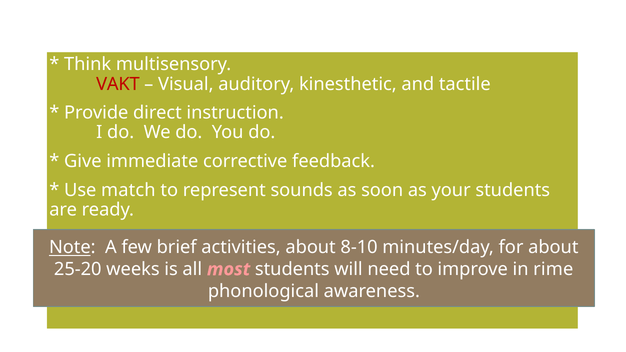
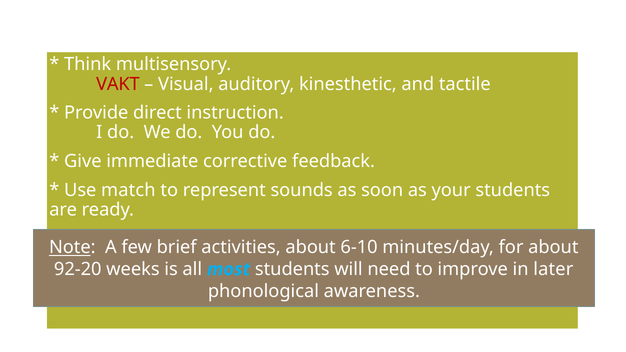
8-10: 8-10 -> 6-10 (359, 247)
25-20: 25-20 -> 92-20 (78, 269)
most colour: pink -> light blue (229, 269)
rime: rime -> later (553, 269)
